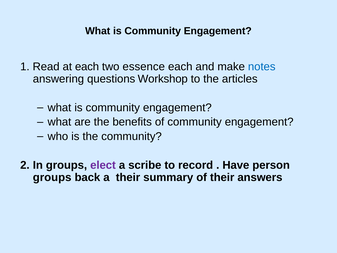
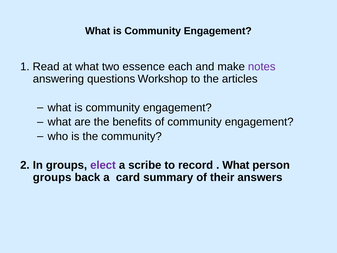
at each: each -> what (87, 67)
notes colour: blue -> purple (262, 67)
Have: Have -> What (236, 165)
a their: their -> card (128, 177)
